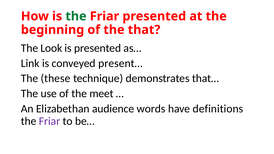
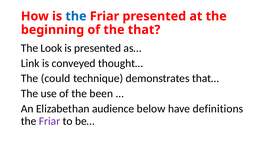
the colour: green -> blue (76, 16)
present…: present… -> thought… (121, 63)
these: these -> could (56, 78)
meet: meet -> been (101, 94)
words: words -> below (151, 109)
